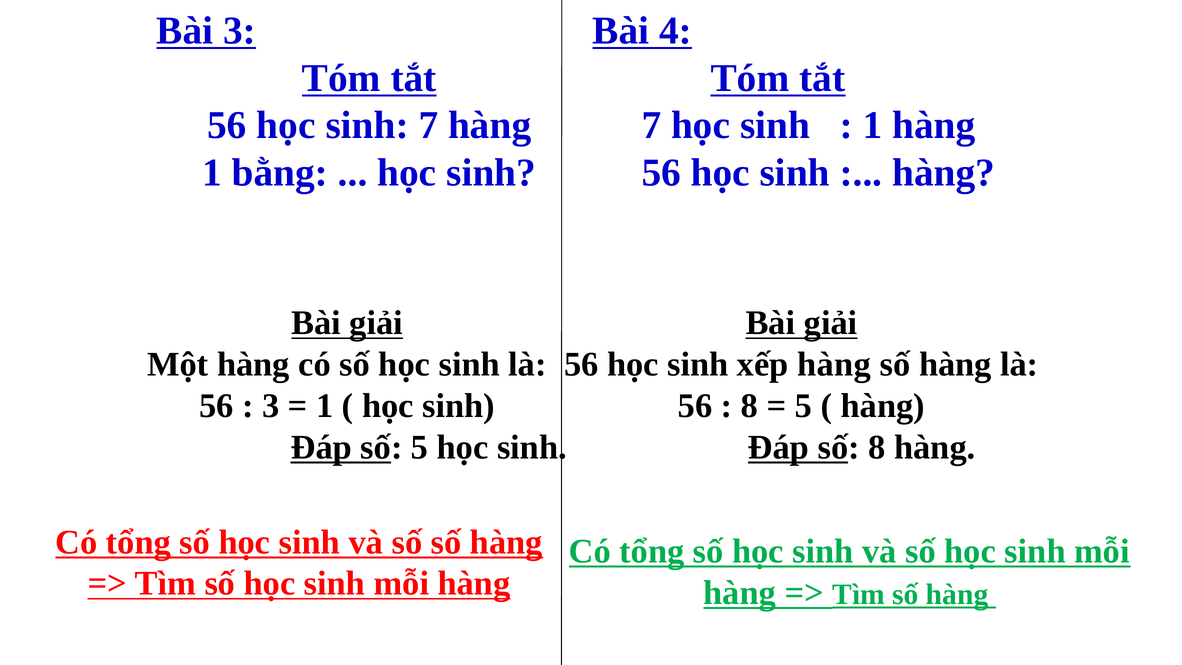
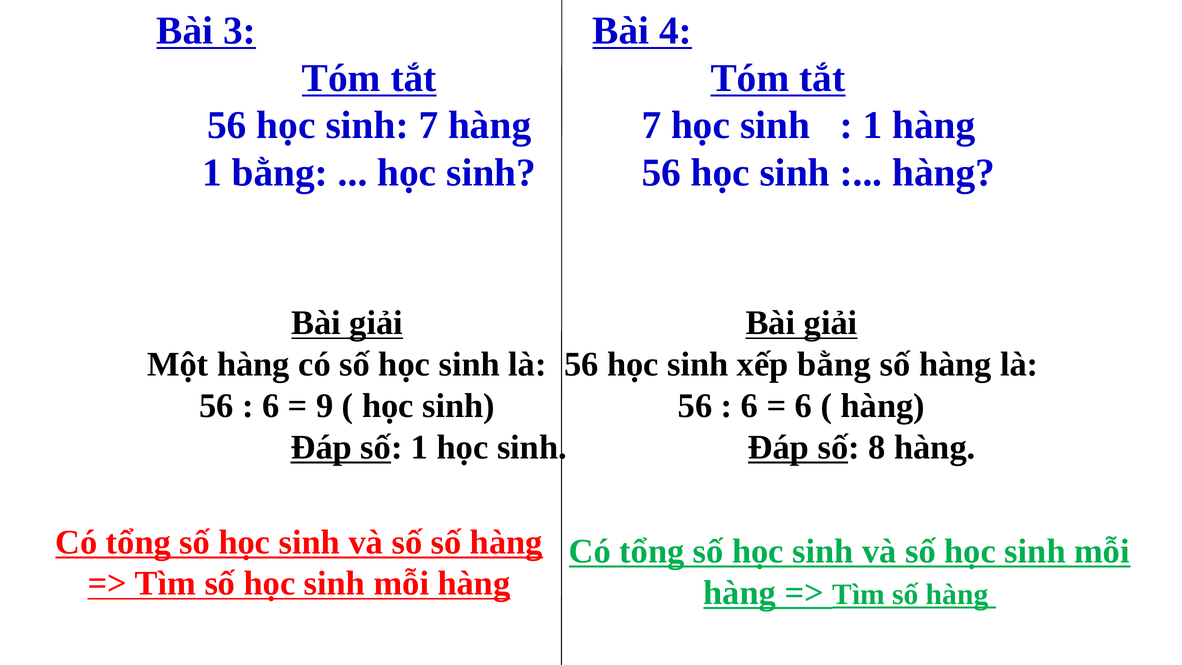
xếp hàng: hàng -> bằng (834, 364)
3: 3 -> 6 (271, 406)
1: 1 -> 9 (325, 406)
8: 8 -> 6 (750, 406)
5: 5 -> 6 (803, 406)
số 5: 5 -> 1 (420, 447)
